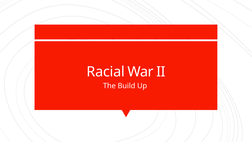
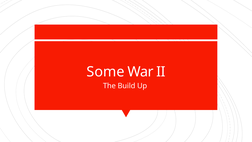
Racial: Racial -> Some (106, 72)
